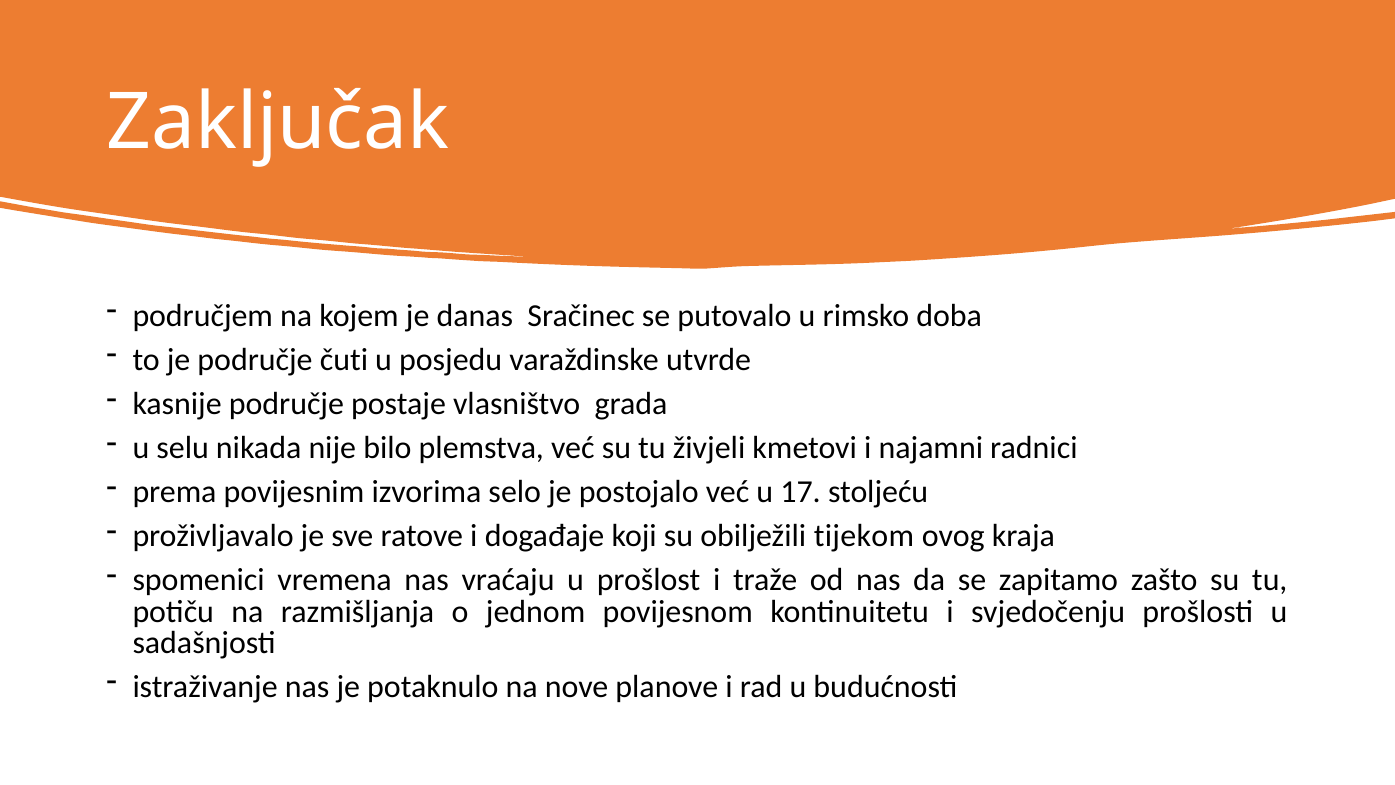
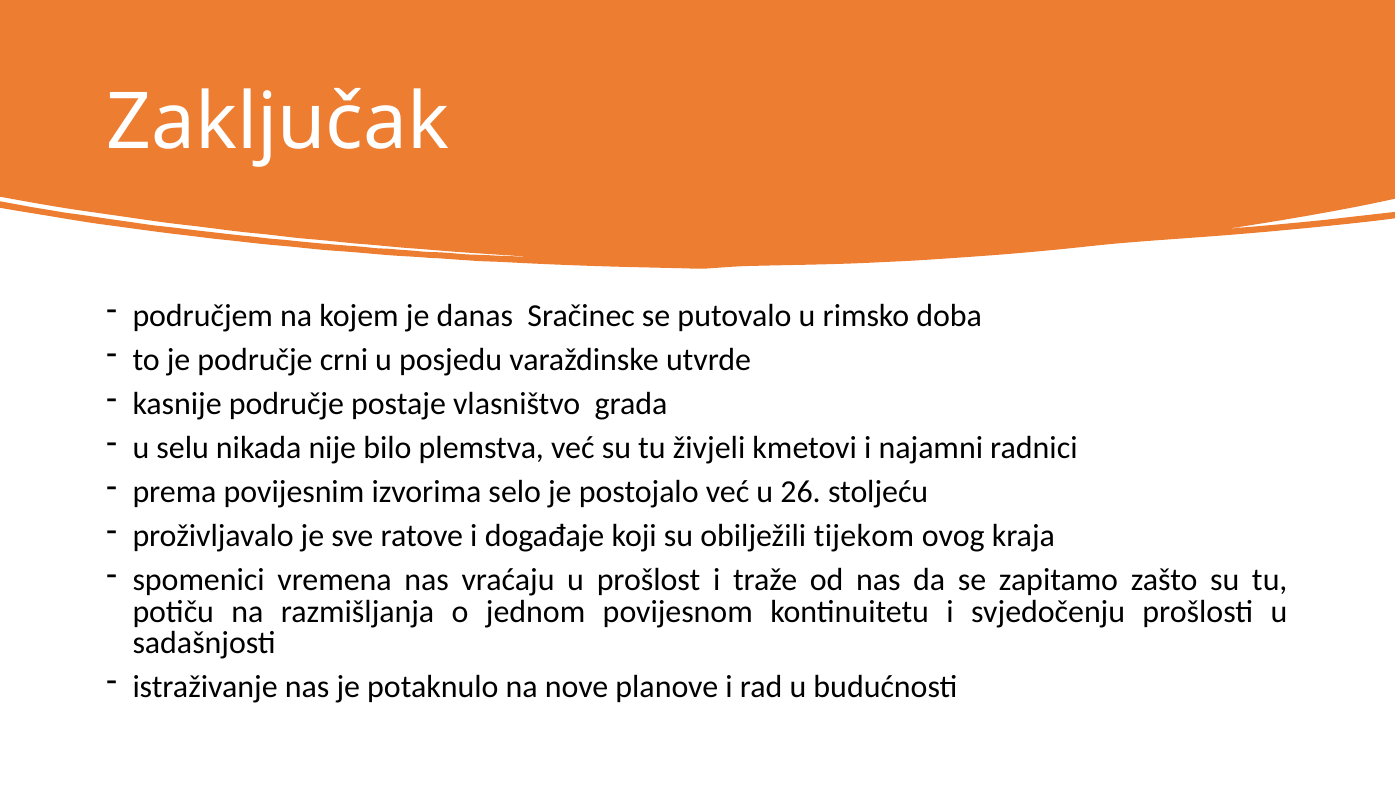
čuti: čuti -> crni (344, 360)
17: 17 -> 26 (801, 492)
